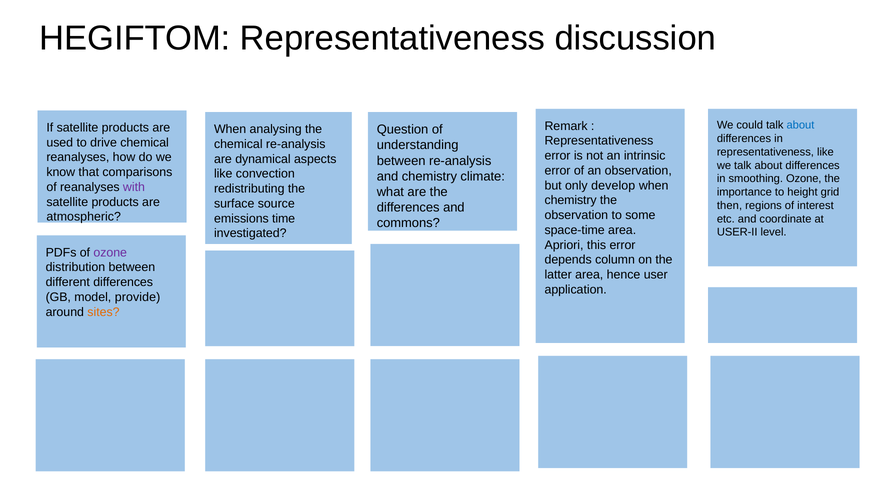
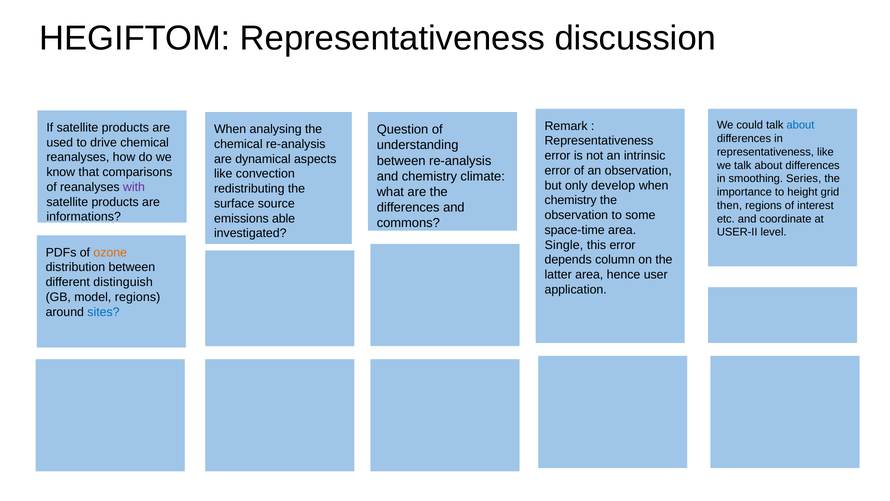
smoothing Ozone: Ozone -> Series (804, 179)
atmospheric: atmospheric -> informations (84, 217)
time: time -> able (284, 218)
Apriori: Apriori -> Single (564, 245)
ozone colour: purple -> orange (110, 252)
different differences: differences -> distinguish (123, 282)
model provide: provide -> regions (138, 297)
sites colour: orange -> blue (103, 312)
